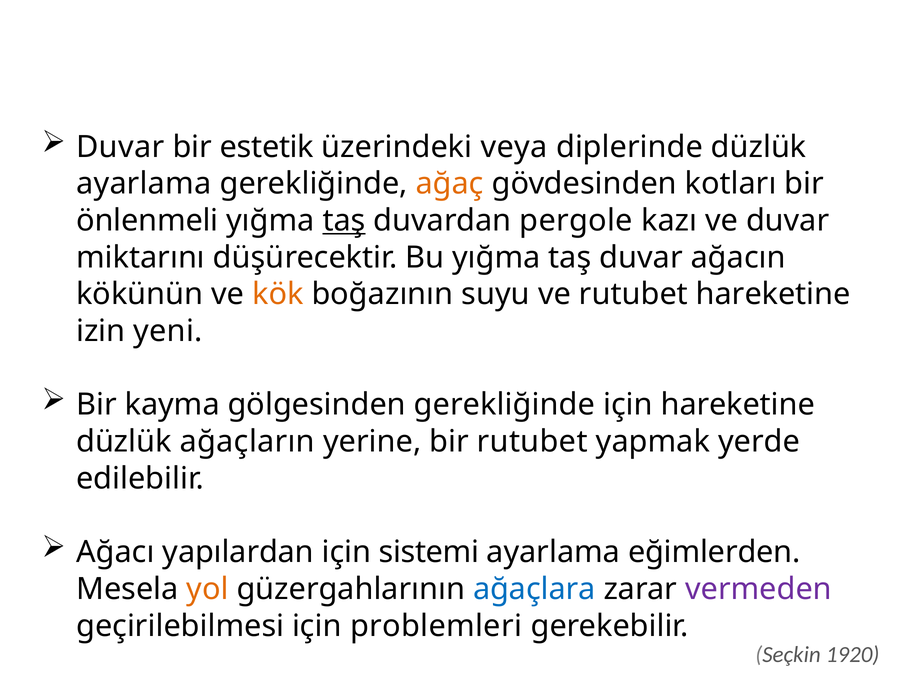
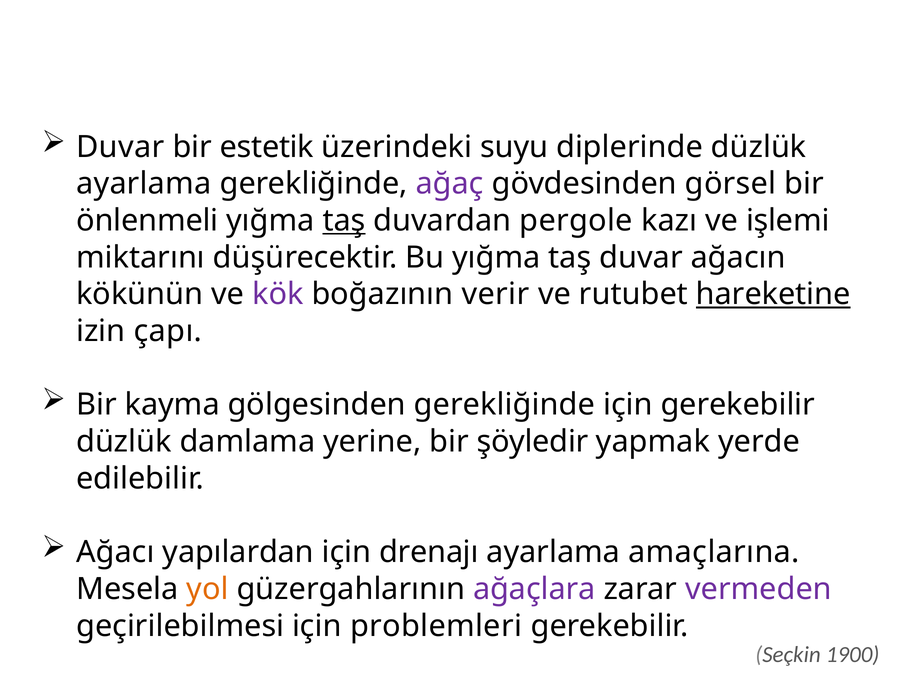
veya: veya -> suyu (514, 147)
ağaç colour: orange -> purple (450, 184)
kotları: kotları -> görsel (731, 184)
ve duvar: duvar -> işlemi (788, 221)
kök colour: orange -> purple (278, 294)
suyu: suyu -> verir (495, 294)
hareketine underline: none -> present (773, 294)
yeni: yeni -> çapı (168, 331)
için hareketine: hareketine -> gerekebilir (738, 405)
ağaçların: ağaçların -> damlama (247, 442)
bir rutubet: rutubet -> şöyledir (533, 442)
sistemi: sistemi -> drenajı (429, 552)
eğimlerden: eğimlerden -> amaçlarına (714, 552)
ağaçlara colour: blue -> purple (534, 589)
1920: 1920 -> 1900 (853, 654)
